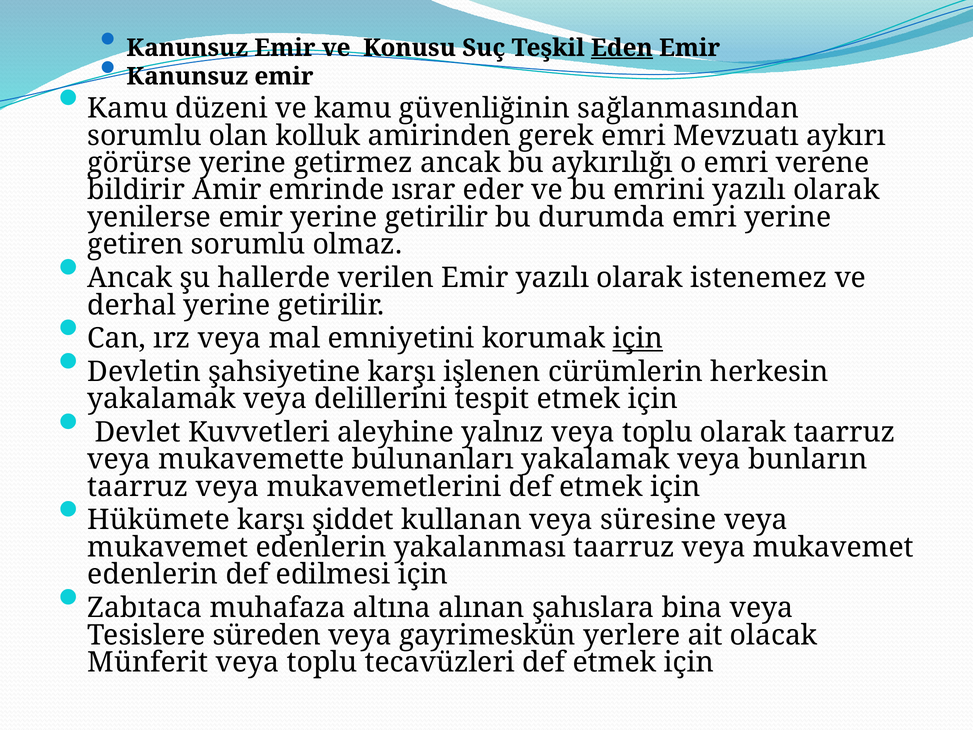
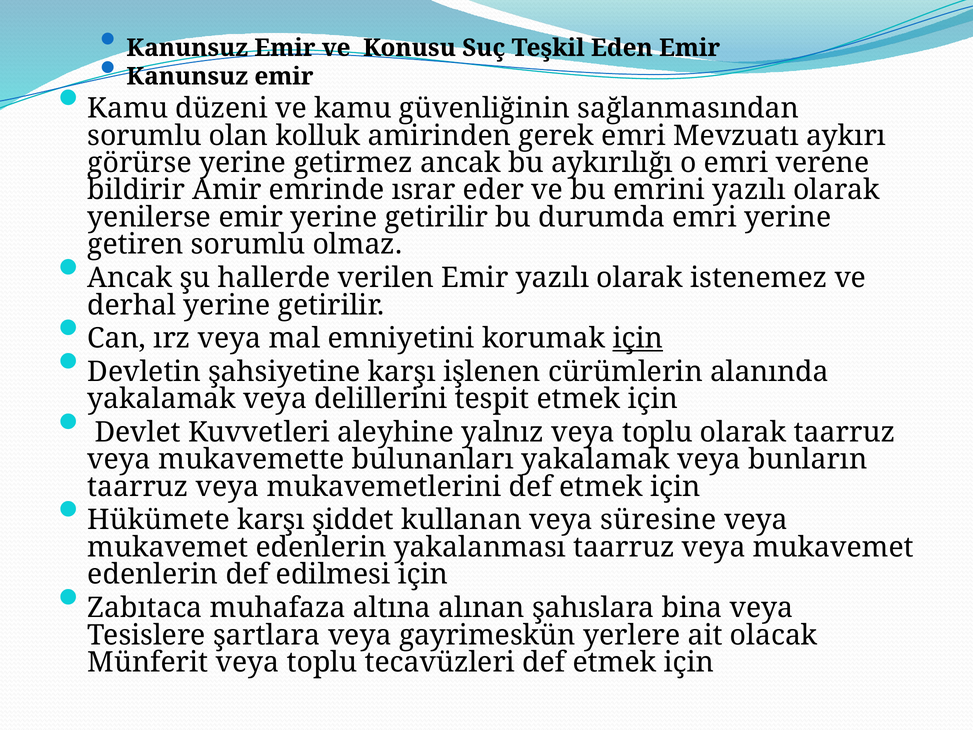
Eden underline: present -> none (622, 48)
herkesin: herkesin -> alanında (769, 372)
süreden: süreden -> şartlara (267, 635)
